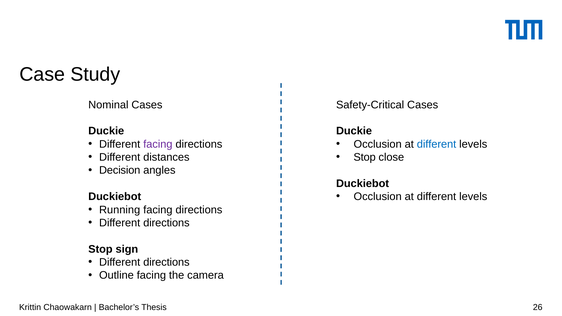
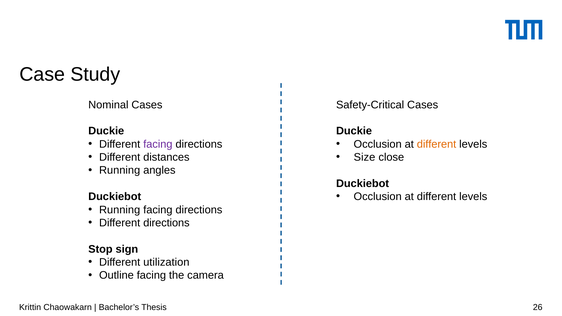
different colour: blue -> orange (437, 144)
Stop: Stop -> Size (365, 157)
Decision: Decision -> Running (120, 170)
directions: directions -> utilization (166, 262)
